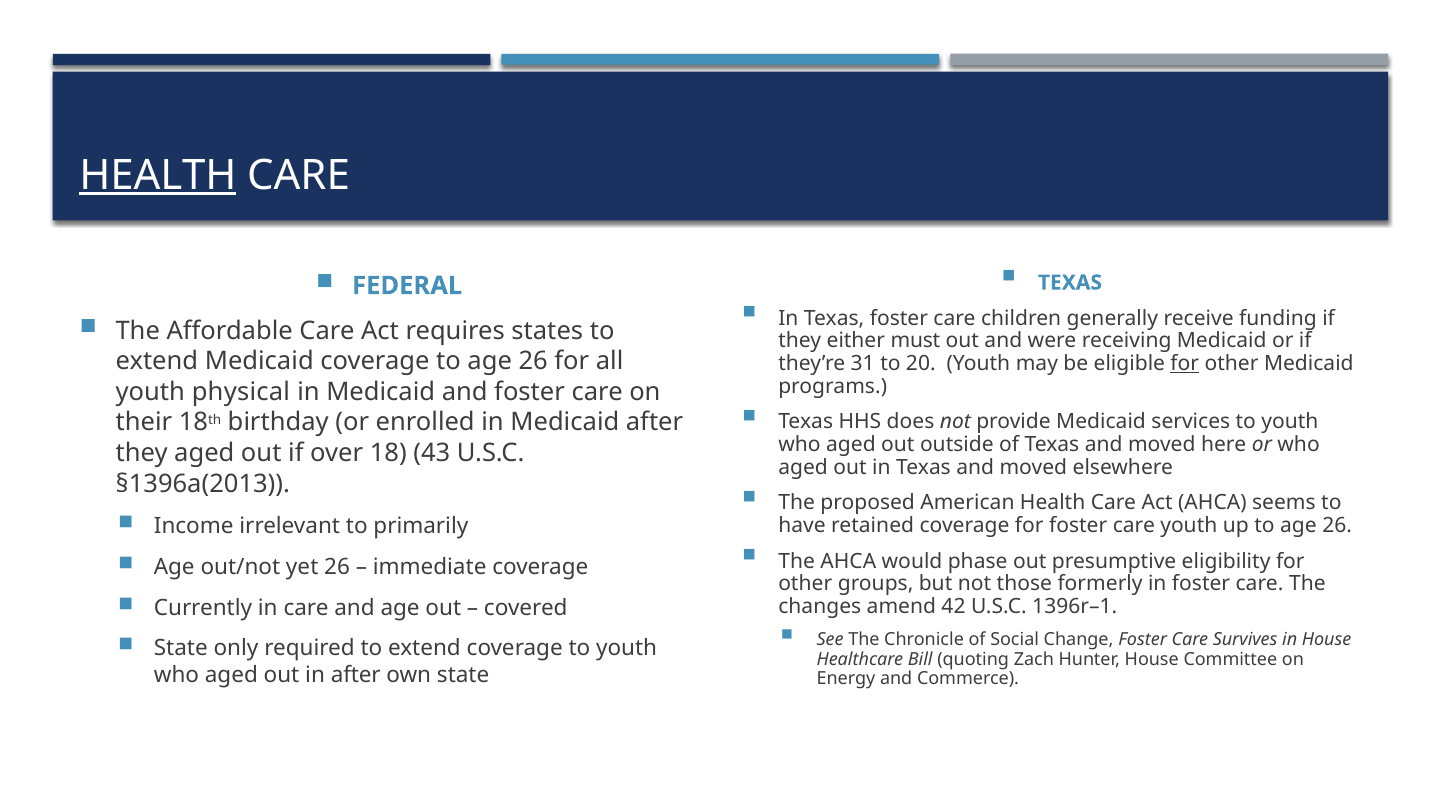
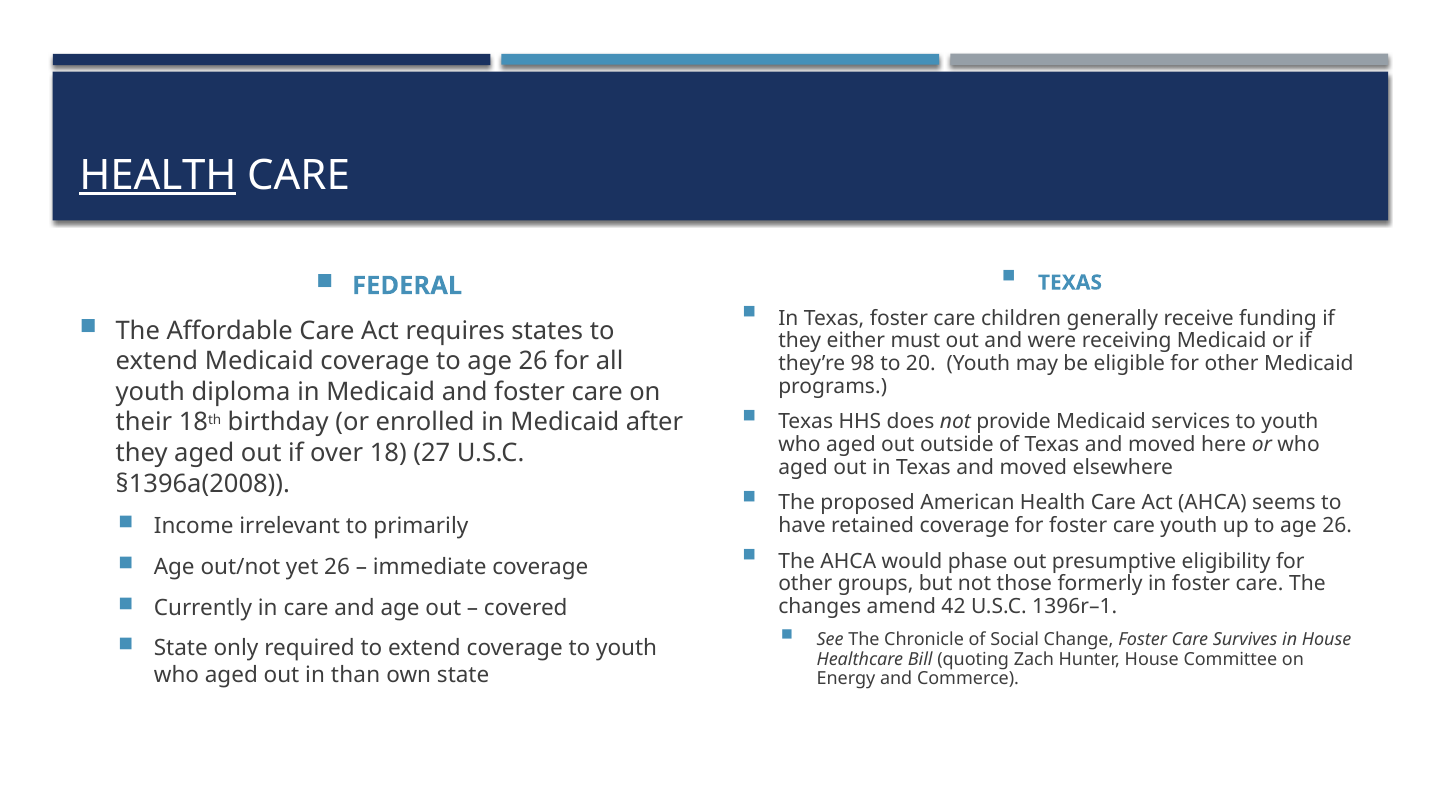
31: 31 -> 98 (863, 364)
for underline: present -> none (1185, 364)
physical: physical -> diploma (241, 392)
43: 43 -> 27 (432, 453)
§1396a(2013: §1396a(2013 -> §1396a(2008 (203, 484)
in after: after -> than (356, 676)
